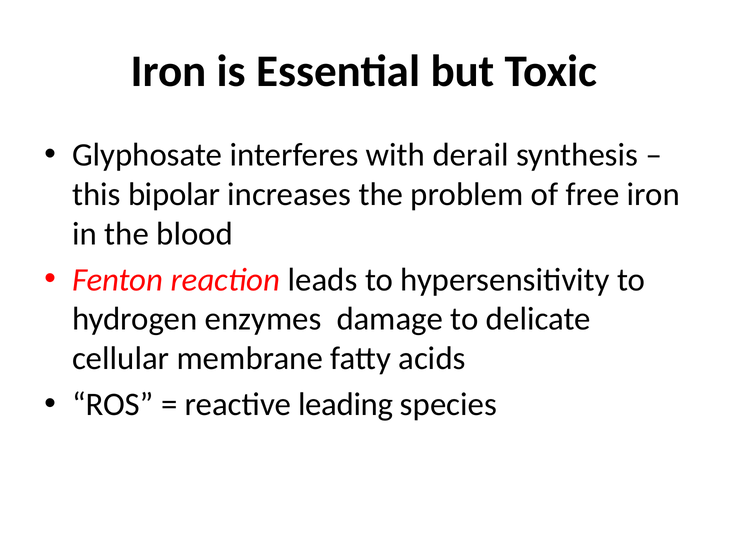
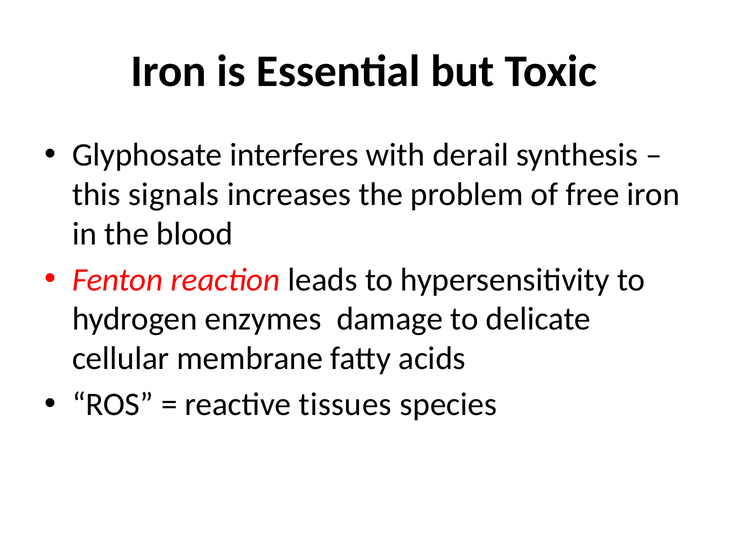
bipolar: bipolar -> signals (174, 194)
leading: leading -> tissues (345, 405)
